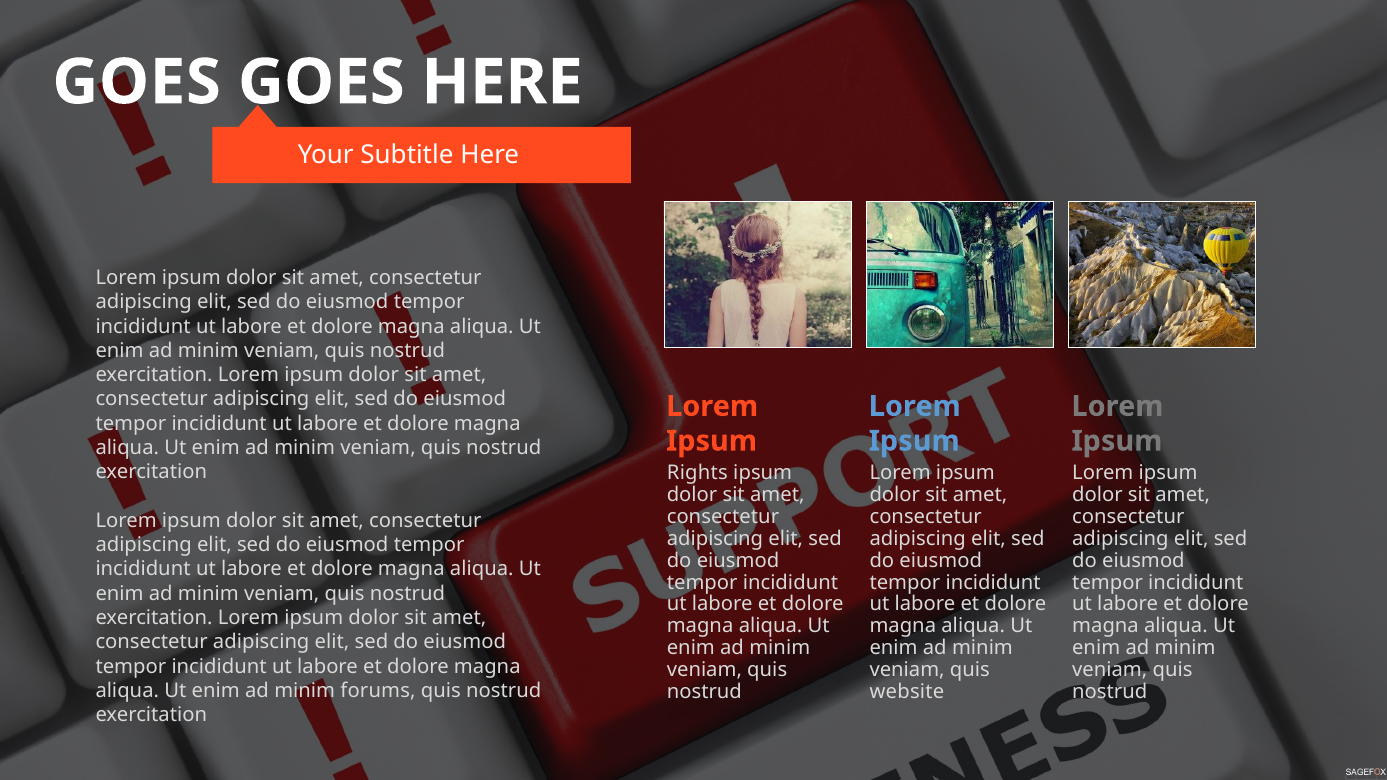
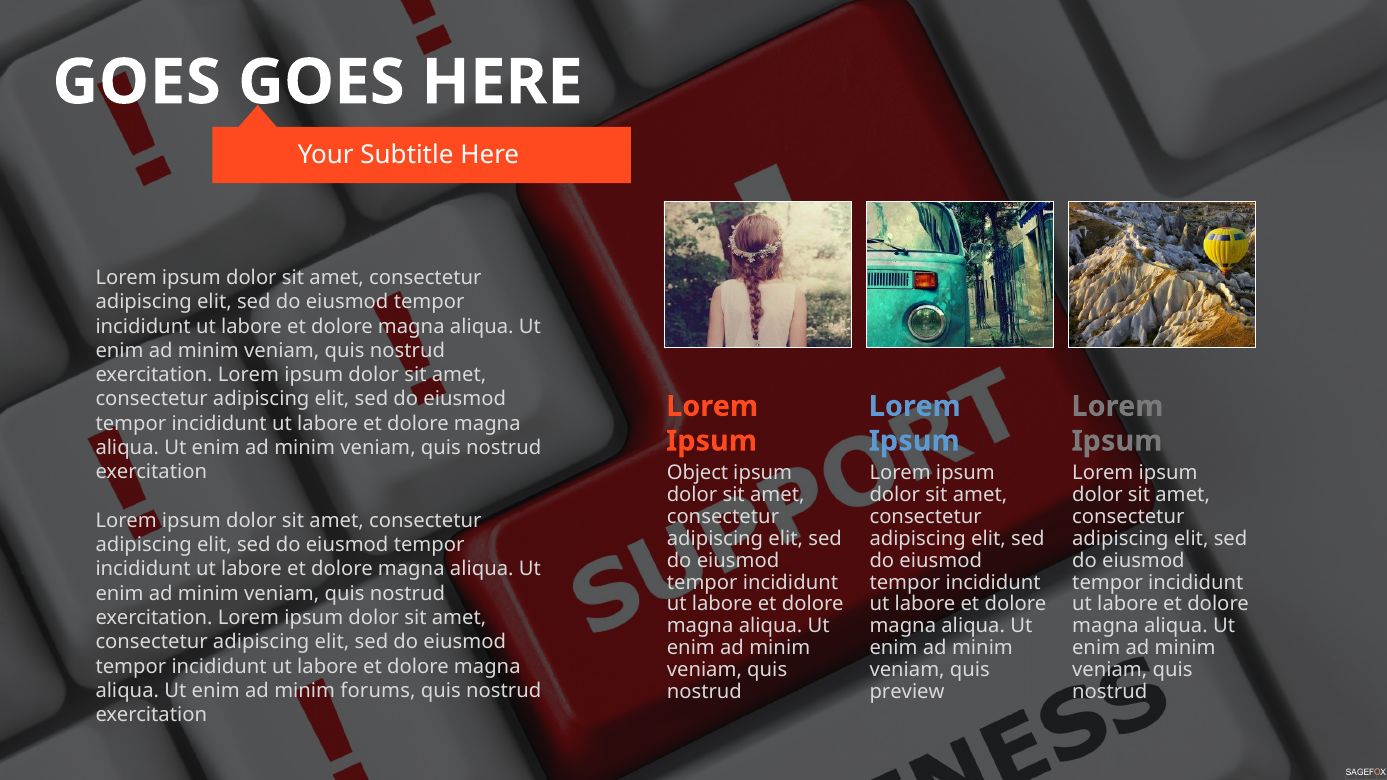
Rights: Rights -> Object (698, 473)
website: website -> preview (907, 692)
